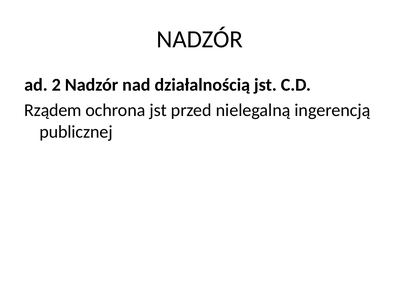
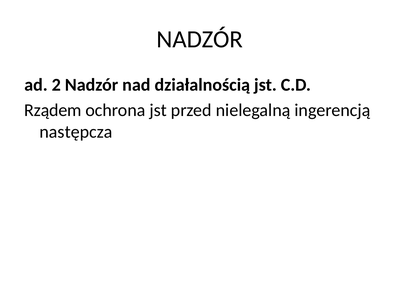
publicznej: publicznej -> następcza (76, 132)
